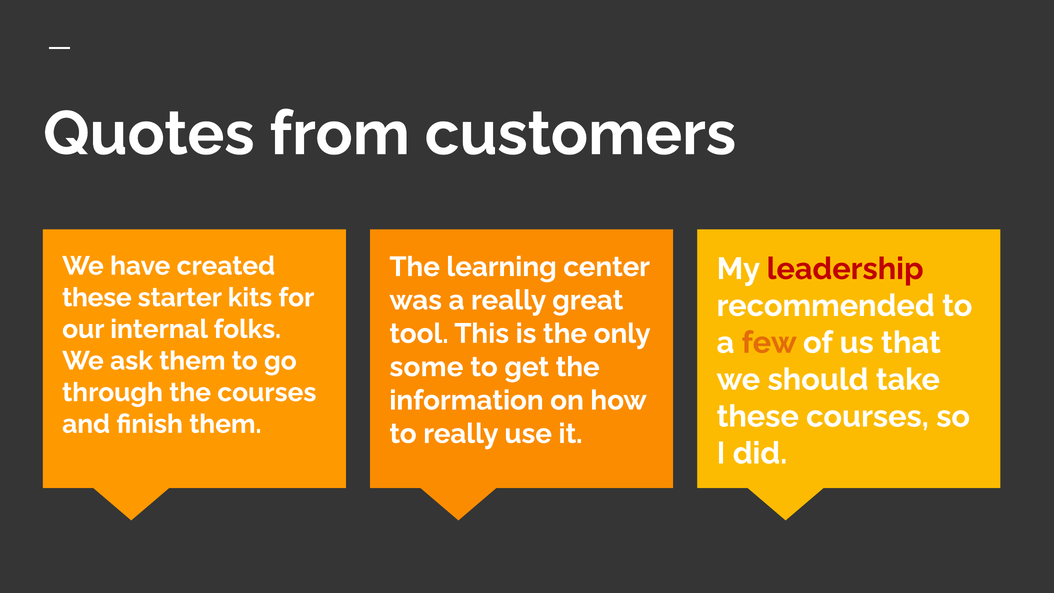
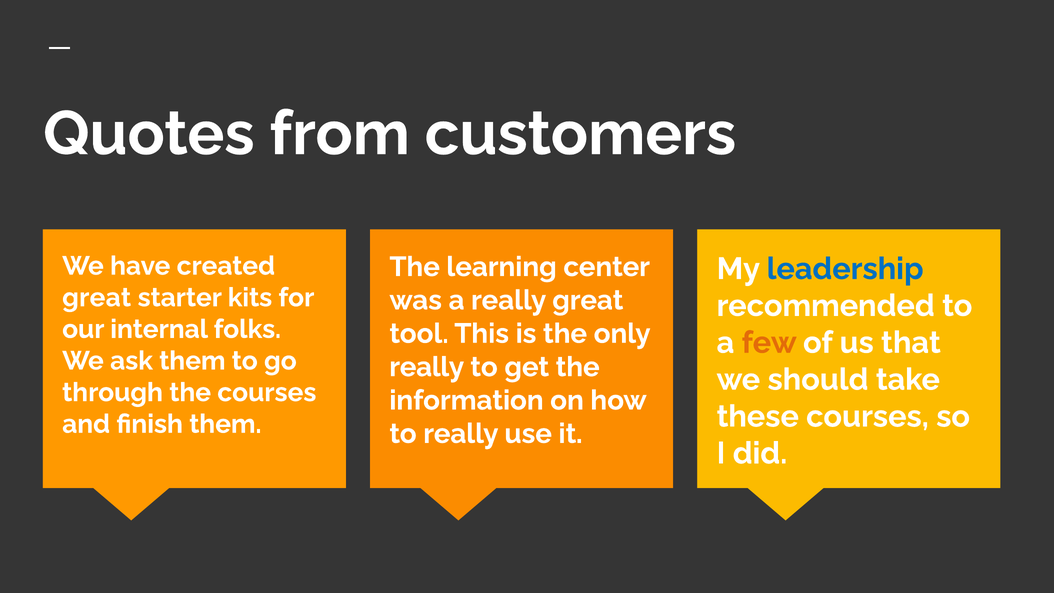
leadership colour: red -> blue (845, 269)
these: these -> great (97, 298)
some: some -> really (427, 367)
